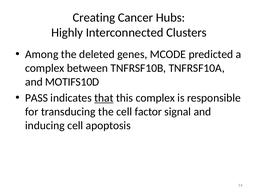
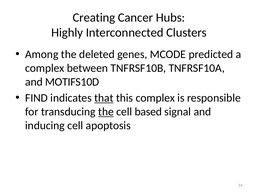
PASS: PASS -> FIND (36, 98)
the underline: none -> present (106, 111)
factor: factor -> based (148, 111)
